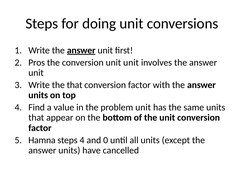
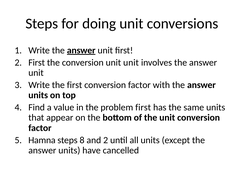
Pros: Pros -> First (37, 62)
the that: that -> first (75, 85)
problem unit: unit -> first (143, 107)
steps 4: 4 -> 8 (82, 140)
and 0: 0 -> 2 (106, 140)
